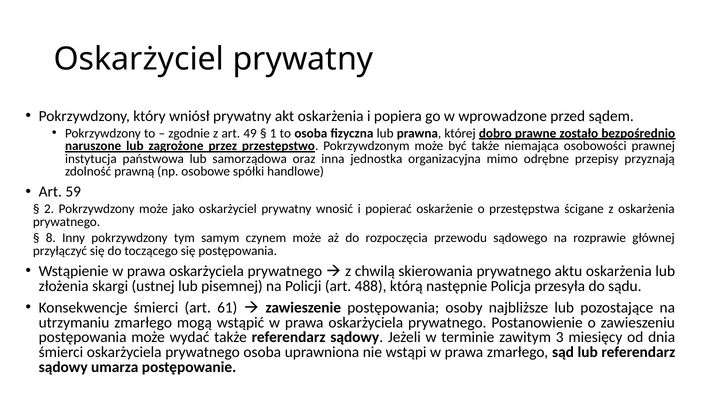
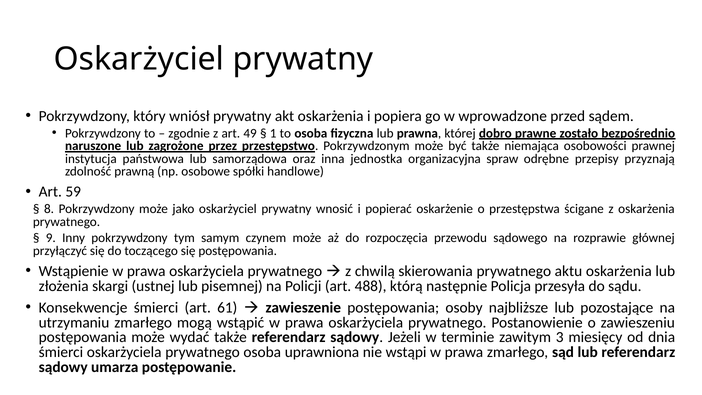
mimo: mimo -> spraw (502, 159)
2: 2 -> 8 (49, 209)
8: 8 -> 9 (51, 238)
